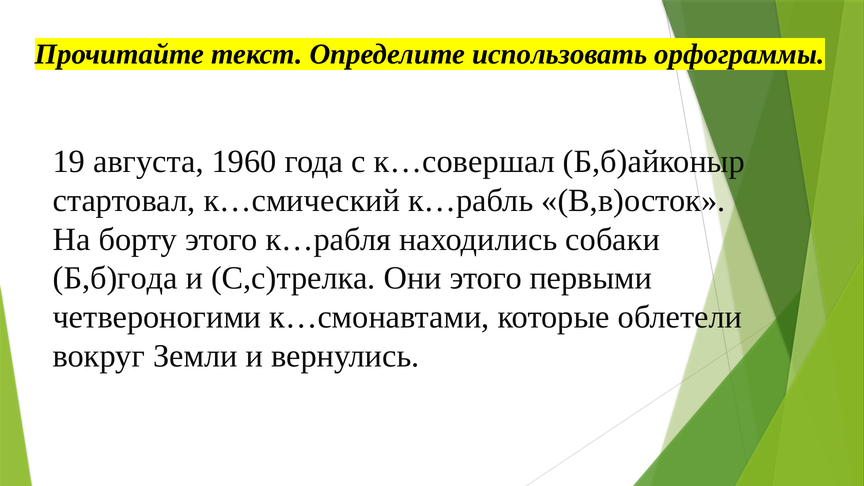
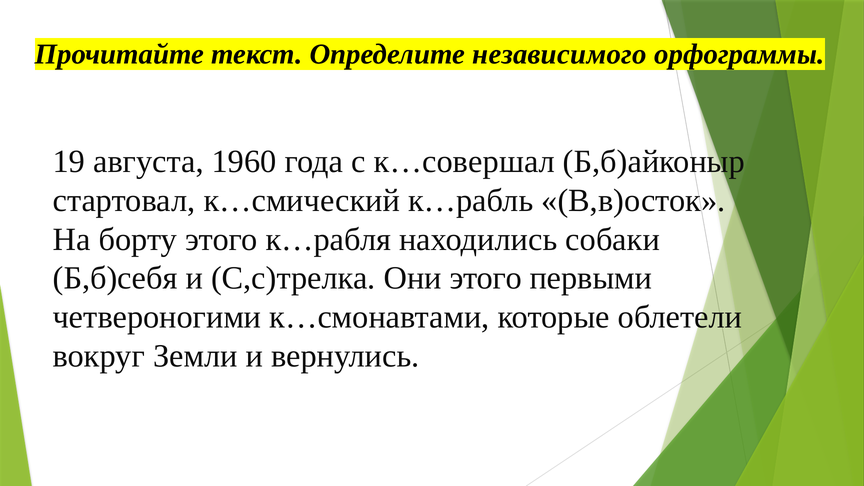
использовать: использовать -> независимого (559, 54)
Б,б)года: Б,б)года -> Б,б)себя (115, 278)
